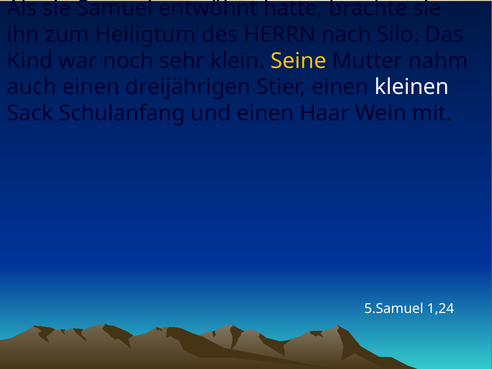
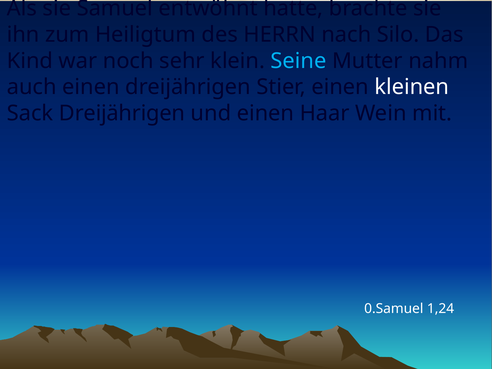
Seine colour: yellow -> light blue (299, 61)
Sack Schulanfang: Schulanfang -> Dreijährigen (122, 113)
5.Samuel: 5.Samuel -> 0.Samuel (394, 308)
